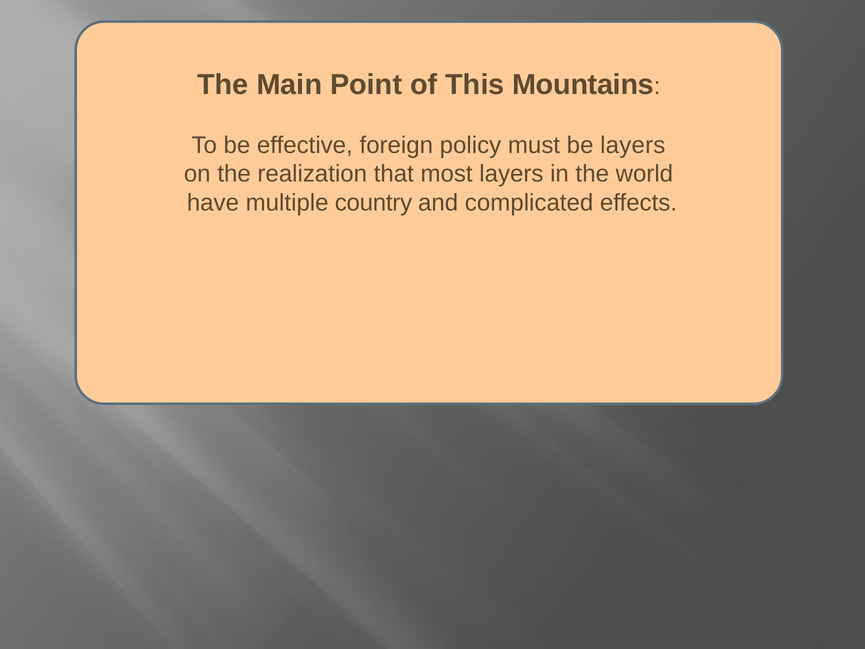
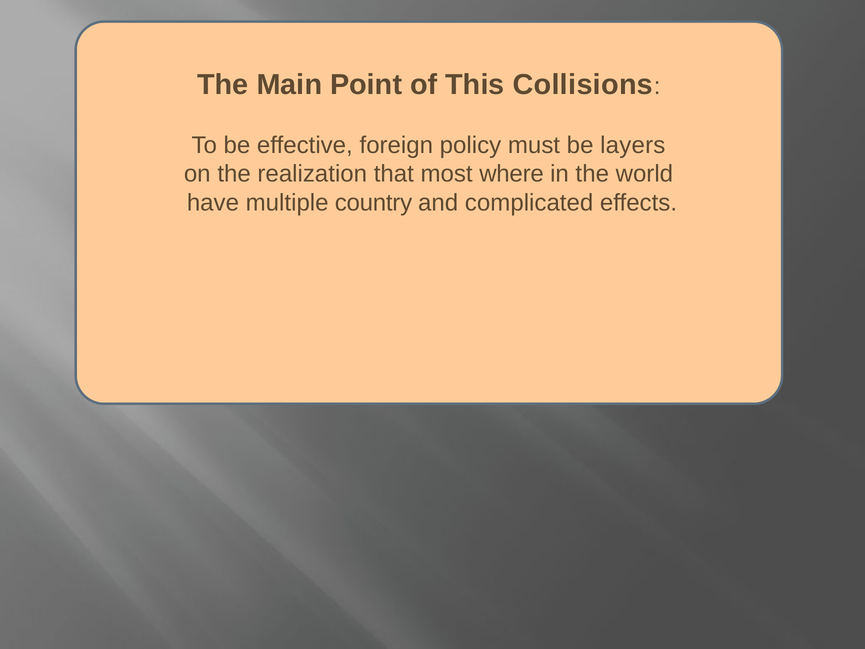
Mountains: Mountains -> Collisions (583, 85)
most layers: layers -> where (512, 174)
